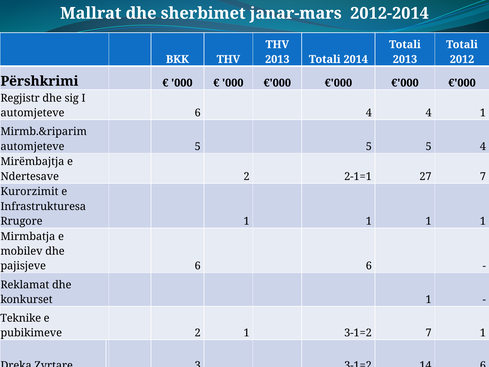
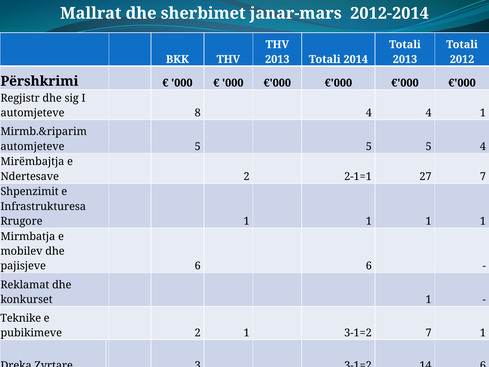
automjeteve 6: 6 -> 8 (198, 113)
Kurorzimit: Kurorzimit -> Shpenzimit (30, 192)
